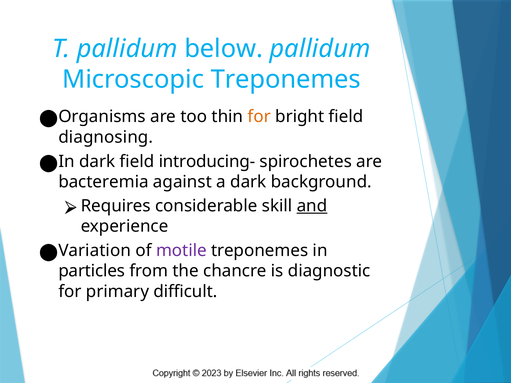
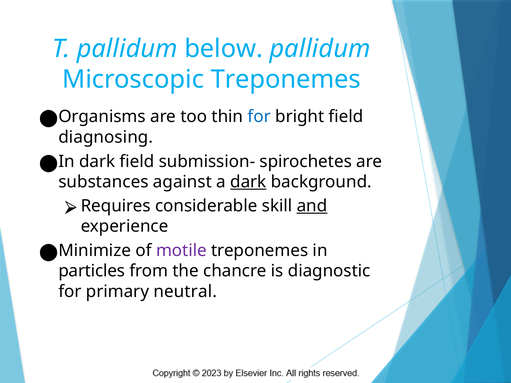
for colour: orange -> blue (259, 117)
introducing-: introducing- -> submission- (207, 162)
bacteremia: bacteremia -> substances (103, 182)
dark underline: none -> present (248, 182)
Variation: Variation -> Minimize (95, 251)
difficult: difficult -> neutral (185, 292)
